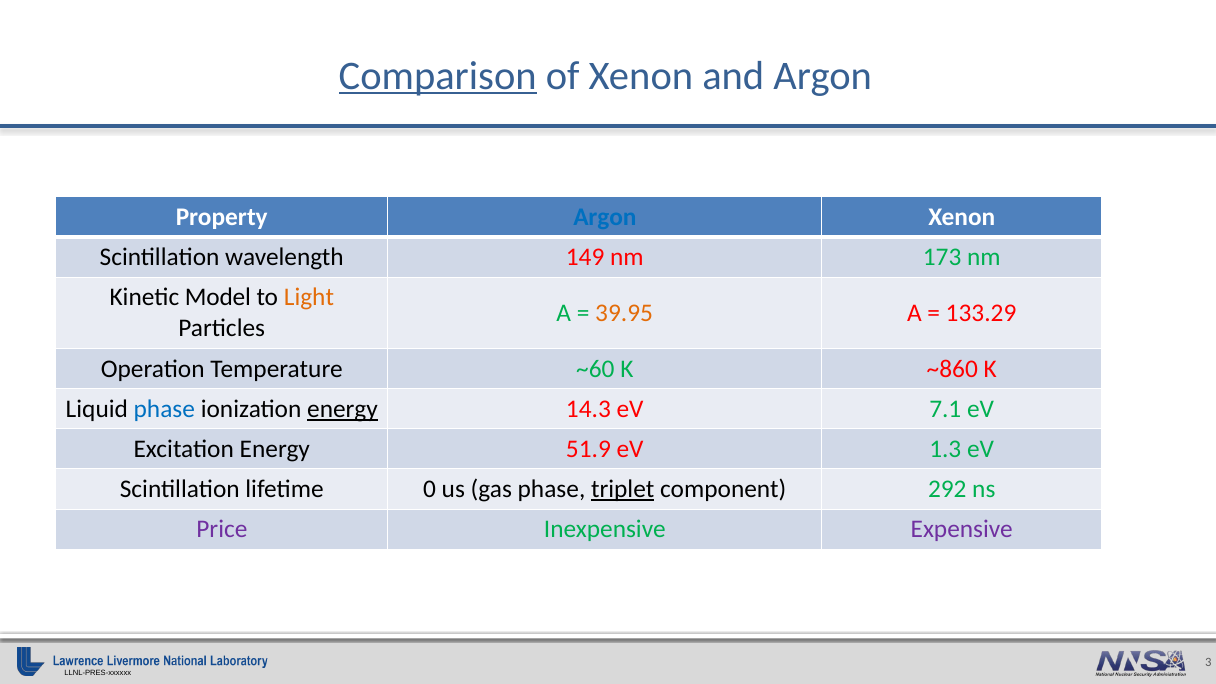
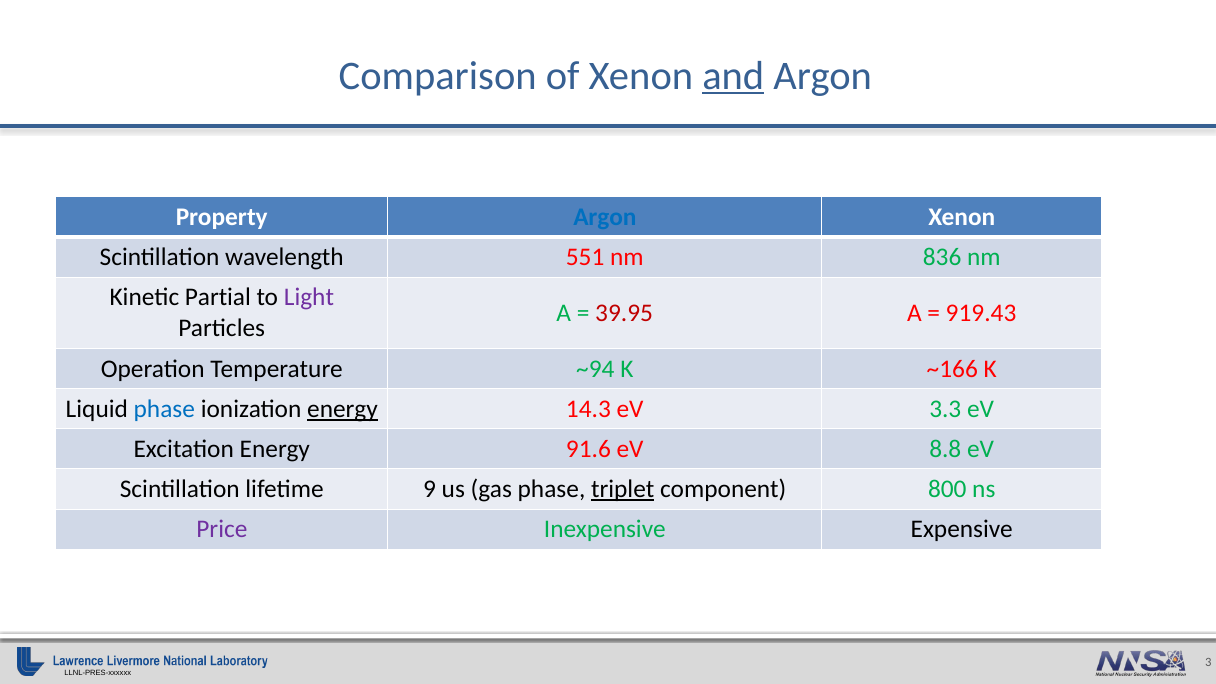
Comparison underline: present -> none (438, 76)
and underline: none -> present (733, 76)
149: 149 -> 551 (585, 257)
173: 173 -> 836 (942, 257)
Model: Model -> Partial (218, 298)
Light colour: orange -> purple (309, 298)
39.95 colour: orange -> red (624, 313)
133.29: 133.29 -> 919.43 (981, 313)
~60: ~60 -> ~94 (595, 369)
~860: ~860 -> ~166 (952, 369)
7.1: 7.1 -> 3.3 (945, 409)
51.9: 51.9 -> 91.6 (588, 449)
1.3: 1.3 -> 8.8 (945, 449)
0: 0 -> 9 (430, 489)
292: 292 -> 800 (947, 489)
Expensive colour: purple -> black (962, 529)
